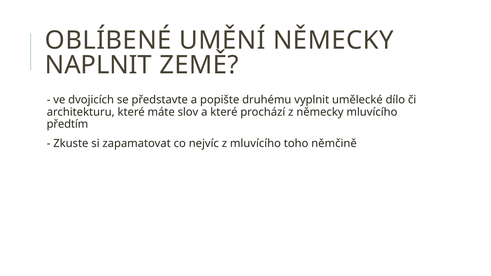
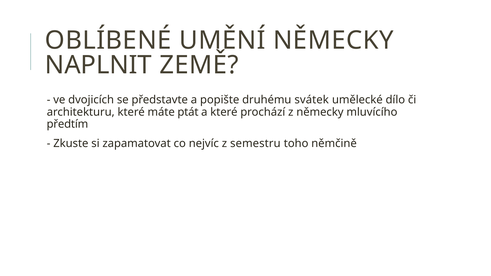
vyplnit: vyplnit -> svátek (312, 100)
slov: slov -> ptát (188, 112)
z mluvícího: mluvícího -> semestru (255, 144)
